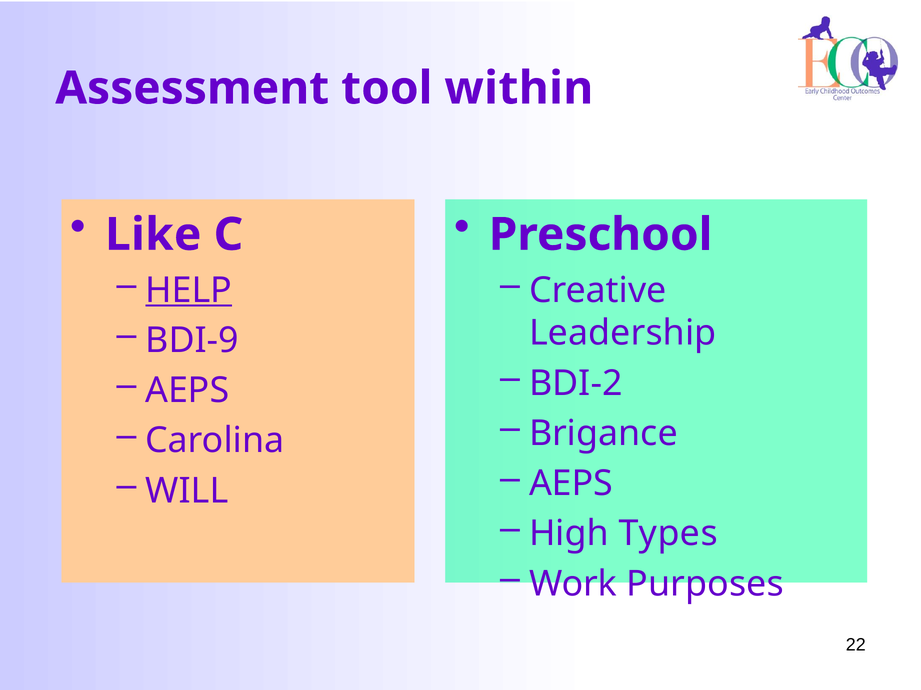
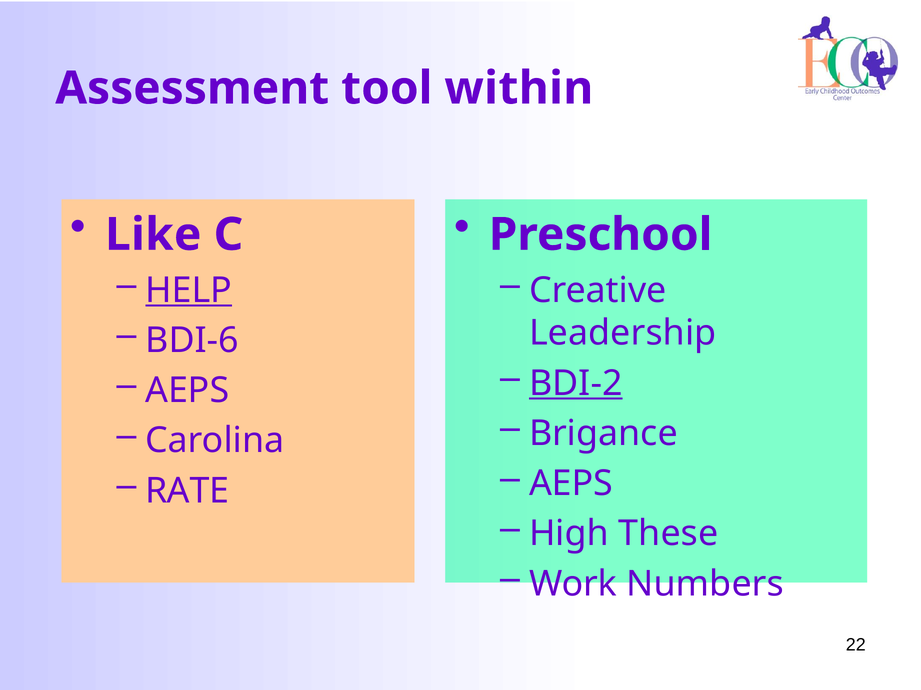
BDI-9: BDI-9 -> BDI-6 (192, 341)
BDI-2 underline: none -> present (576, 384)
WILL: WILL -> RATE (187, 491)
Types: Types -> These (668, 534)
Purposes: Purposes -> Numbers (705, 584)
